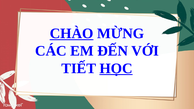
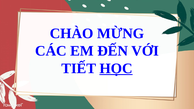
CHÀO underline: present -> none (72, 34)
